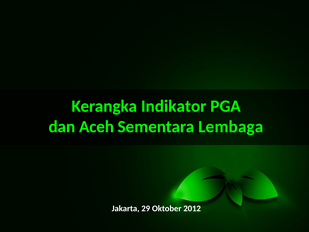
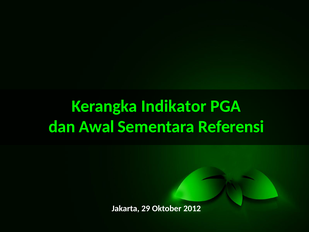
Aceh: Aceh -> Awal (97, 127)
Lembaga: Lembaga -> Referensi (231, 127)
